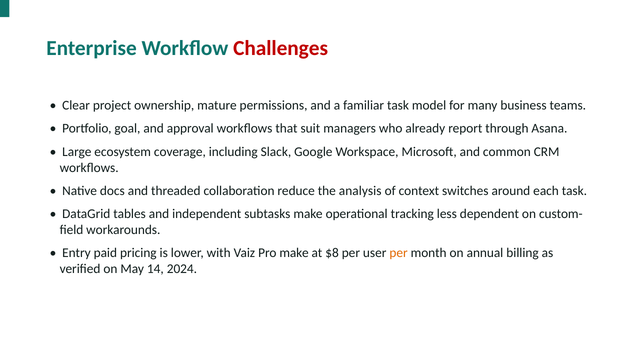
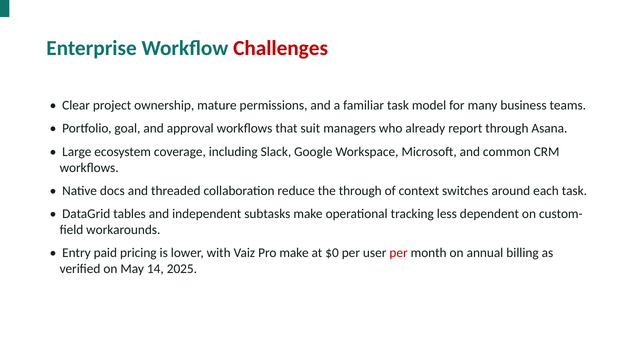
the analysis: analysis -> through (360, 190)
$8: $8 -> $0 (332, 253)
per colour: orange -> red (399, 253)
2024: 2024 -> 2025 (182, 269)
